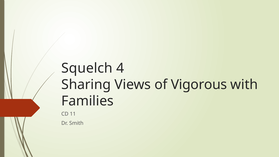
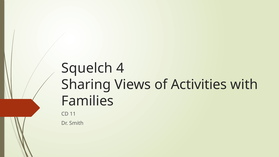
Vigorous: Vigorous -> Activities (199, 85)
